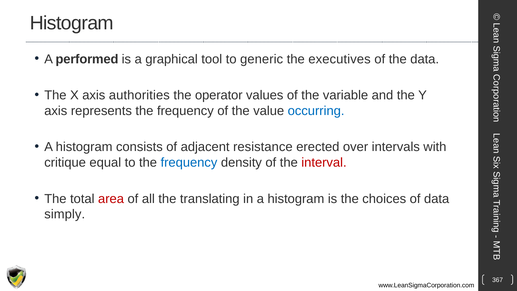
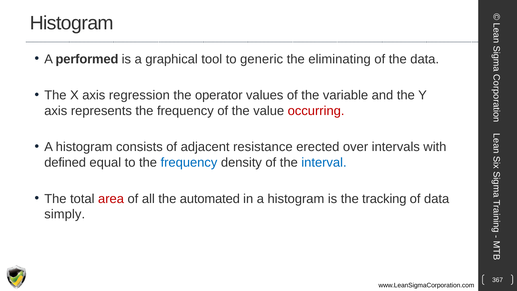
executives: executives -> eliminating (340, 59)
authorities: authorities -> regression (139, 95)
occurring colour: blue -> red (316, 111)
critique: critique -> defined (65, 162)
interval colour: red -> blue (324, 162)
translating: translating -> automated (210, 199)
choices: choices -> tracking (384, 199)
